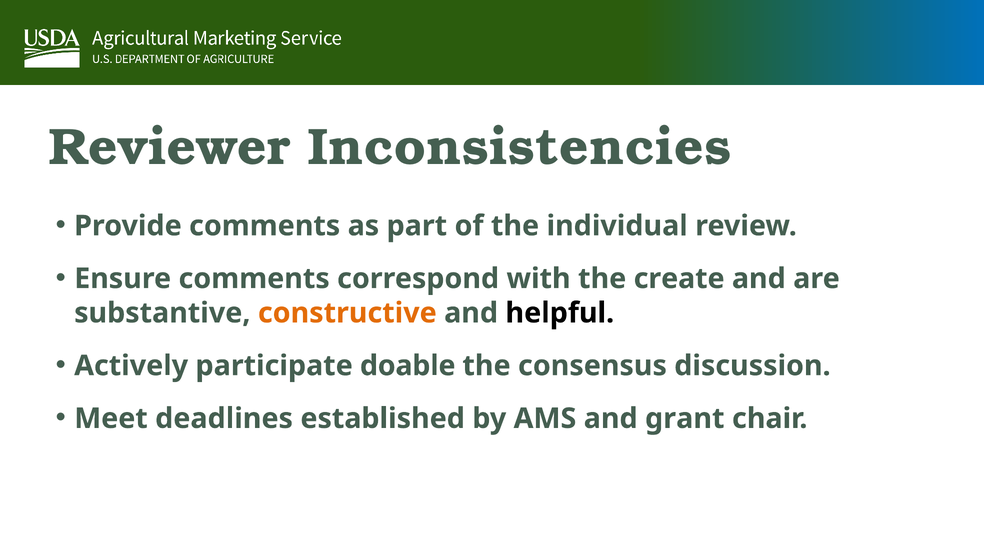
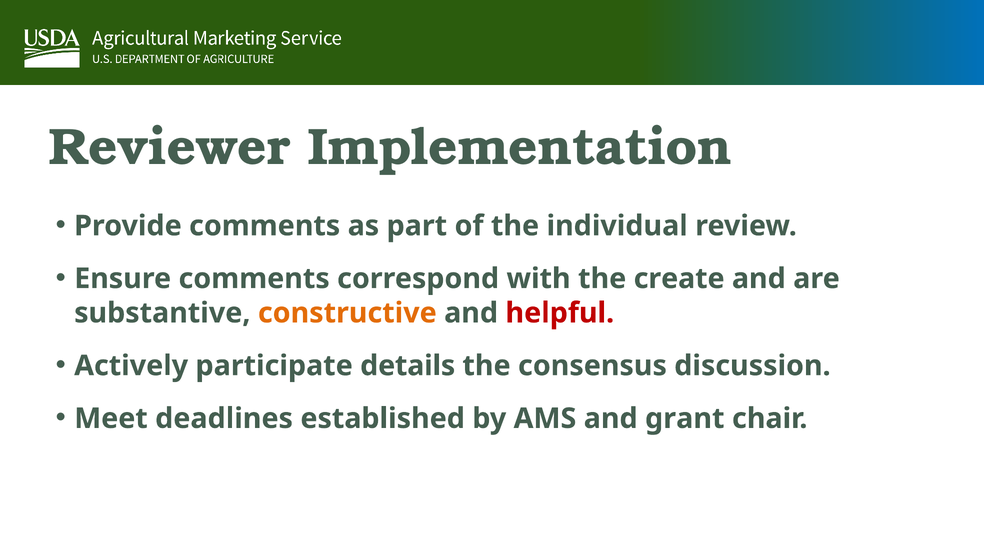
Inconsistencies: Inconsistencies -> Implementation (520, 148)
helpful colour: black -> red (560, 313)
doable: doable -> details (408, 366)
